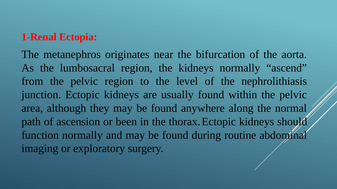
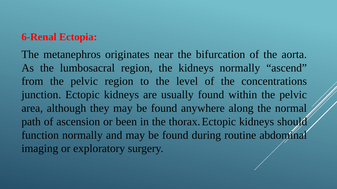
1-Renal: 1-Renal -> 6-Renal (39, 37)
nephrolithiasis: nephrolithiasis -> concentrations (274, 82)
